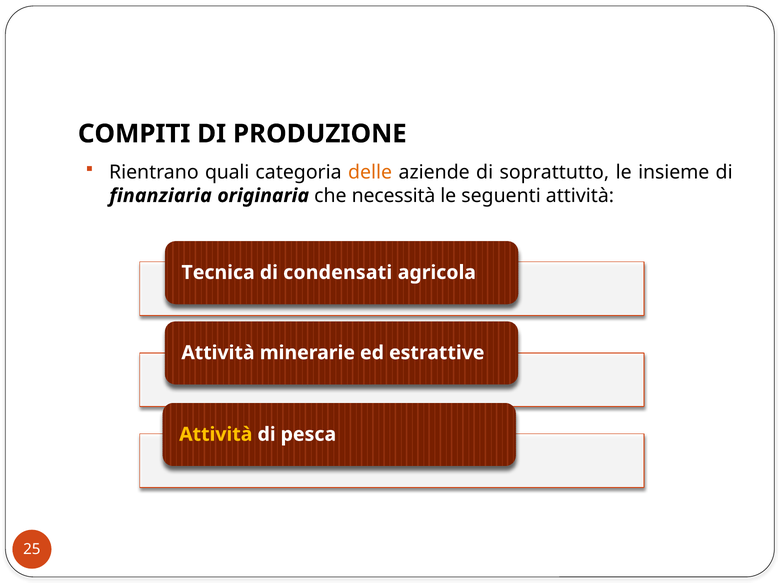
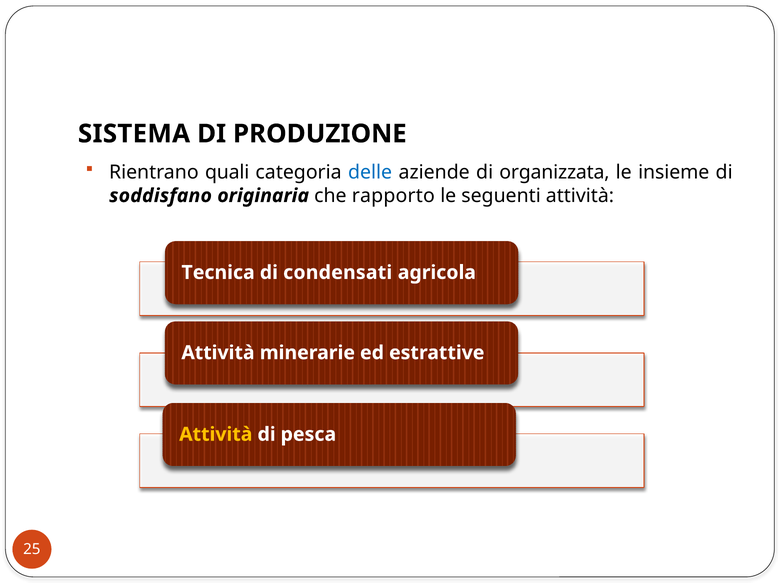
COMPITI: COMPITI -> SISTEMA (134, 134)
delle colour: orange -> blue (370, 172)
soprattutto: soprattutto -> organizzata (554, 172)
finanziaria: finanziaria -> soddisfano (161, 196)
necessità: necessità -> rapporto (393, 196)
